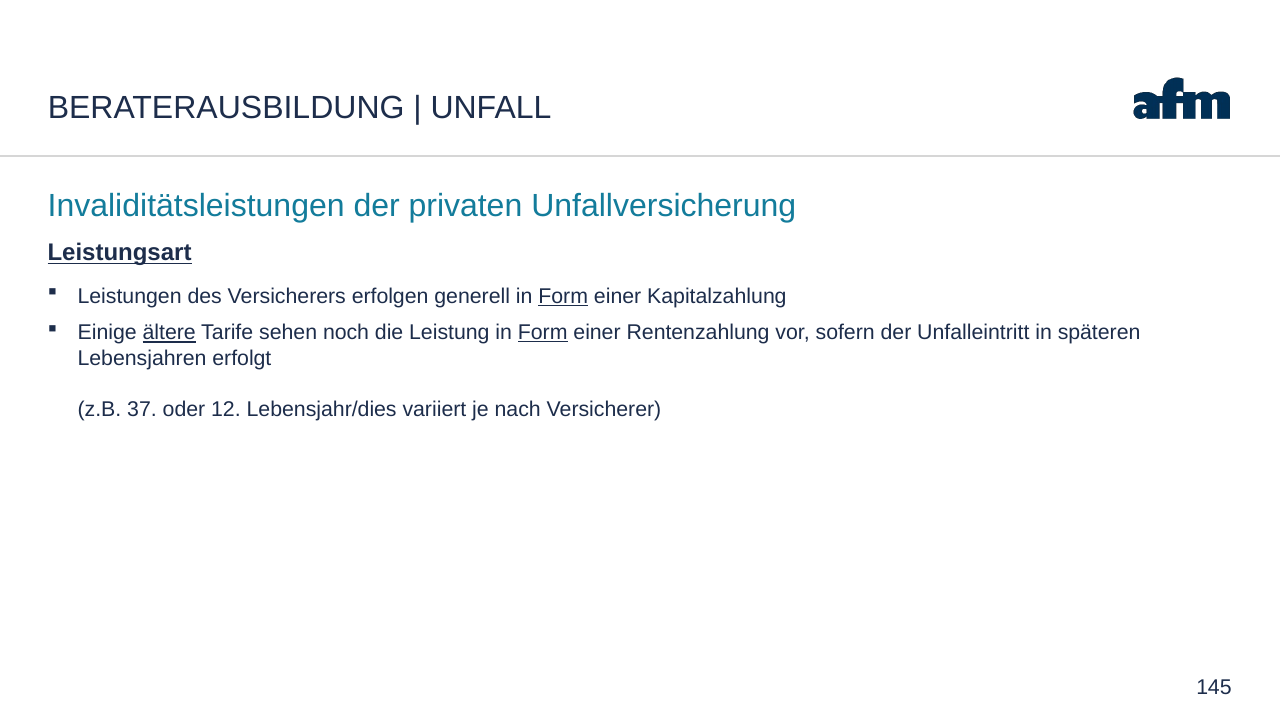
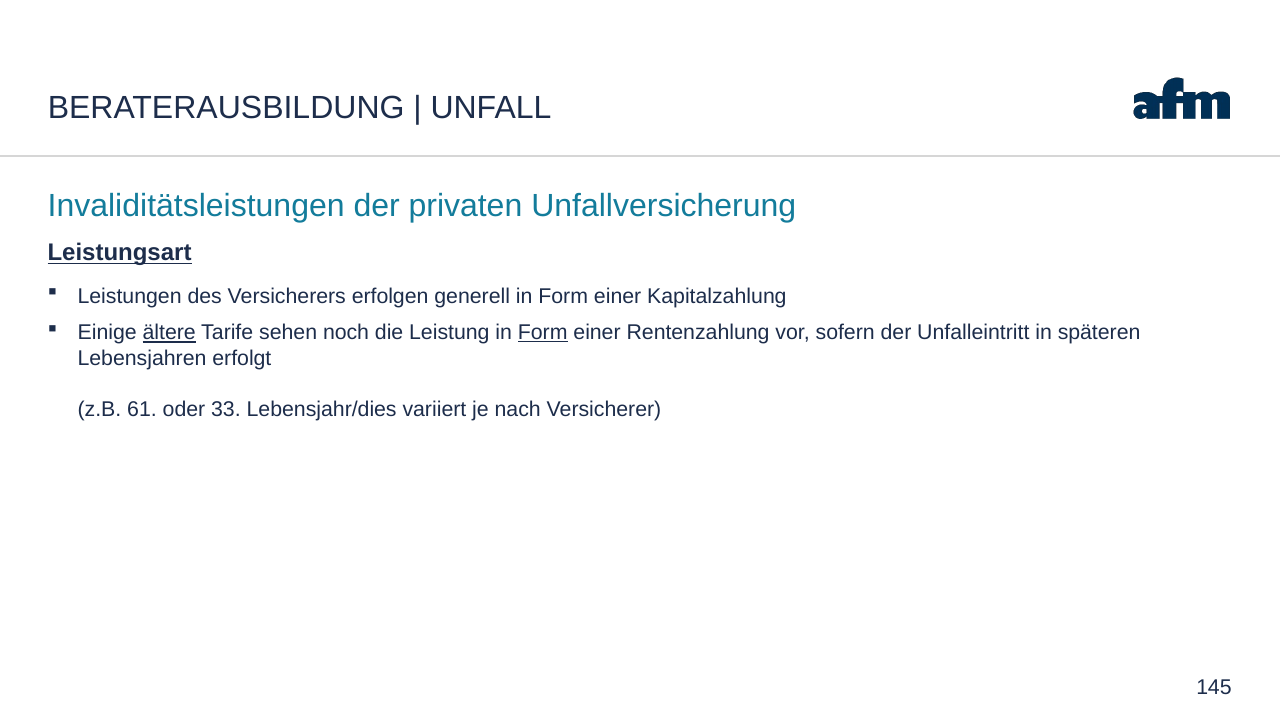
Form underline: present -> none (563, 296)
37: 37 -> 61 (142, 409)
12: 12 -> 33 (226, 409)
